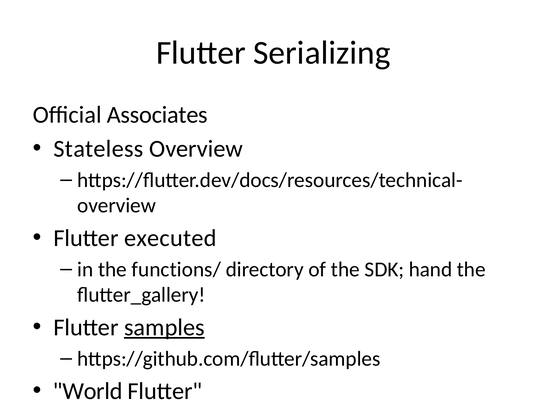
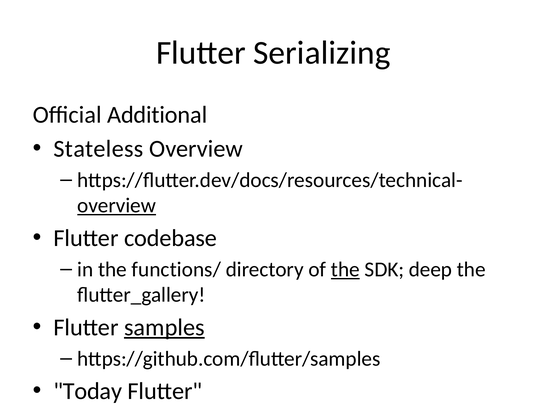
Associates: Associates -> Additional (157, 115)
overview underline: none -> present (117, 206)
executed: executed -> codebase (171, 238)
the underline: none -> present (345, 270)
hand: hand -> deep (430, 270)
World: World -> Today (88, 391)
